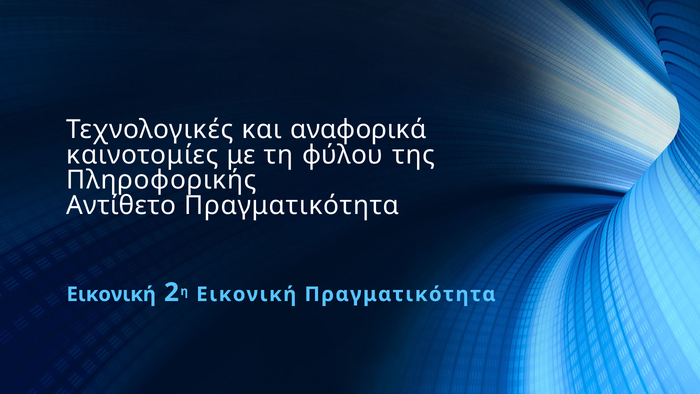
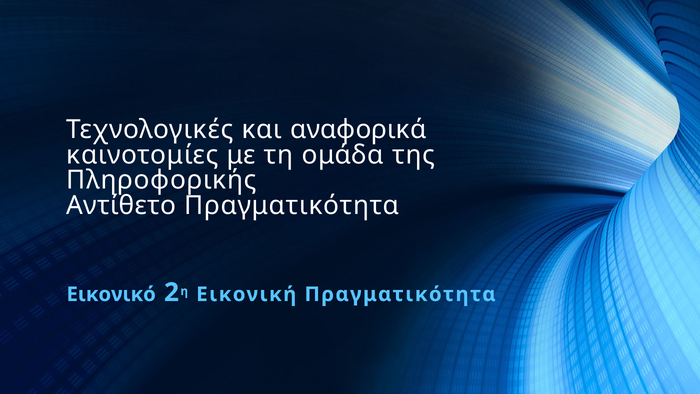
φύλου: φύλου -> ομάδα (343, 155)
Εικονική: Εικονική -> Εικονικό (111, 294)
